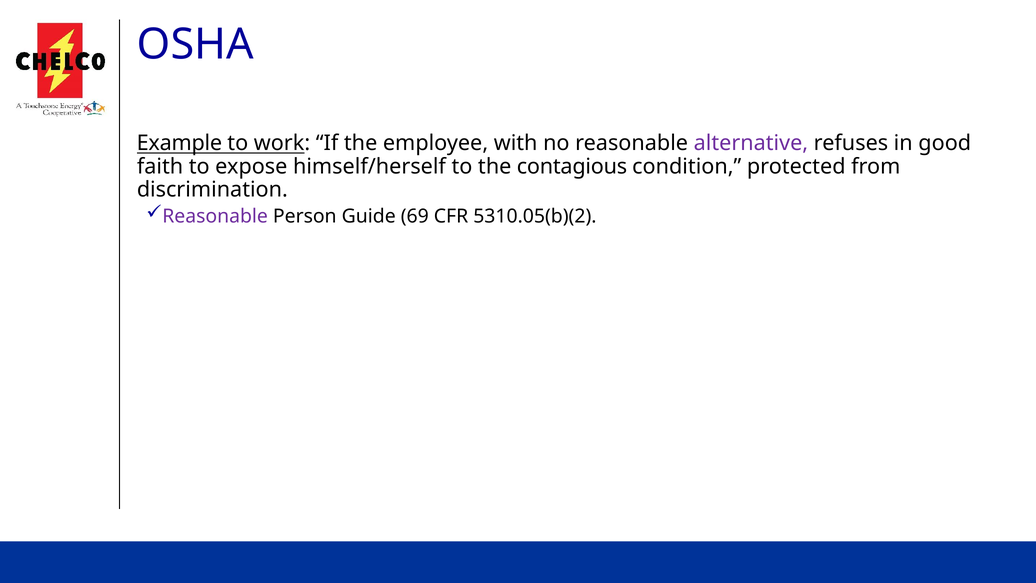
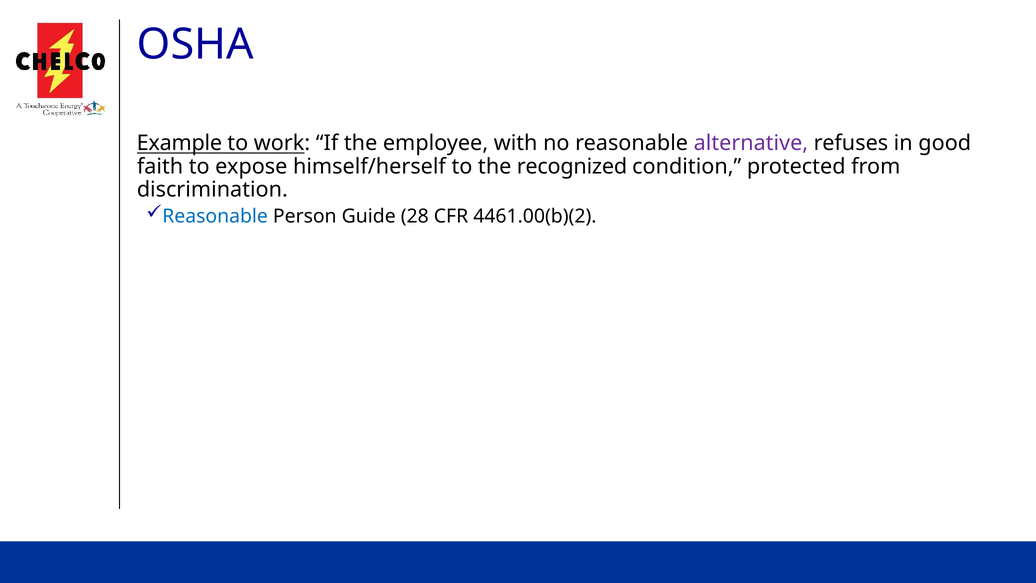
contagious: contagious -> recognized (572, 166)
Reasonable colour: purple -> blue (215, 216)
69: 69 -> 28 (415, 216)
5310.05(b)(2: 5310.05(b)(2 -> 4461.00(b)(2 (535, 216)
